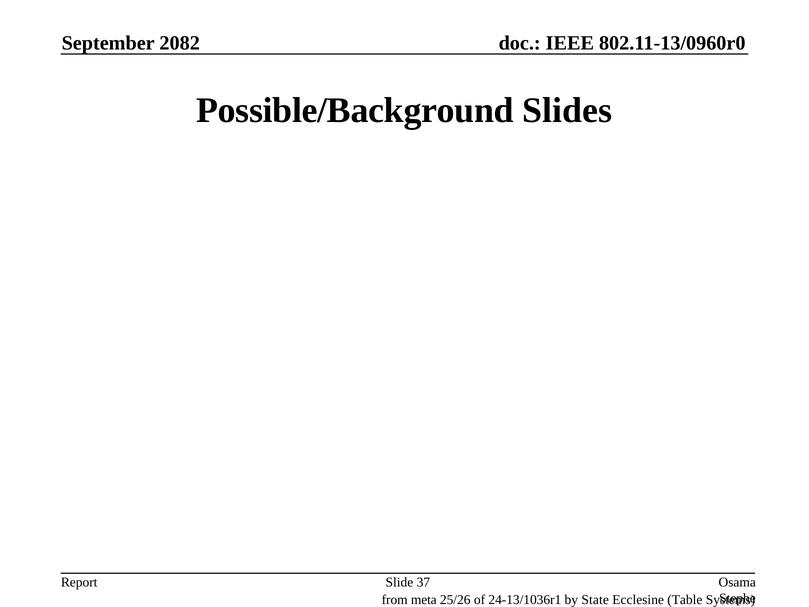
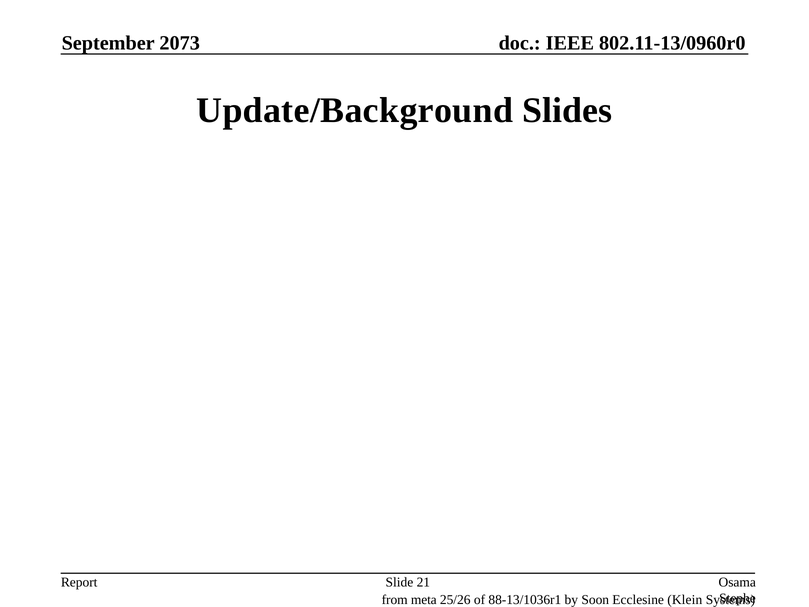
2082: 2082 -> 2073 (180, 43)
Possible/Background: Possible/Background -> Update/Background (355, 110)
37: 37 -> 21 (423, 582)
24-13/1036r1: 24-13/1036r1 -> 88-13/1036r1 (525, 600)
State: State -> Soon (595, 600)
Table: Table -> Klein (685, 600)
